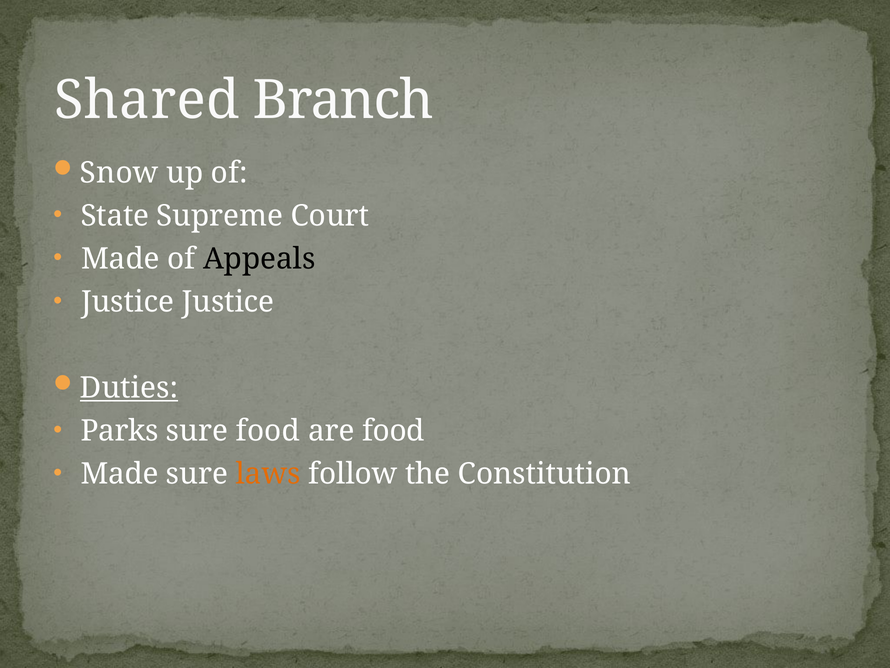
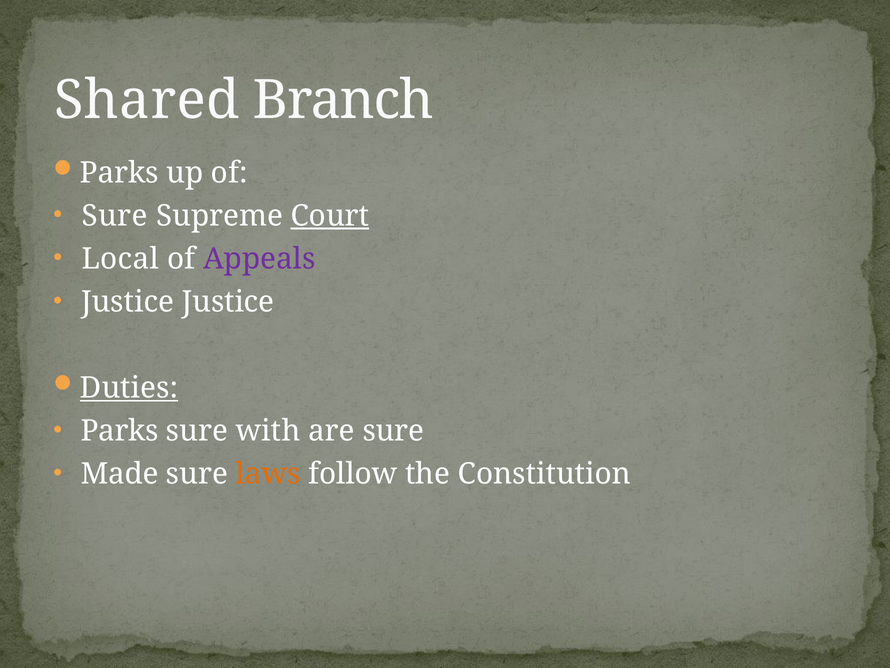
Snow: Snow -> Parks (119, 173)
State: State -> Sure (115, 216)
Court underline: none -> present (330, 216)
Made: Made -> Local (120, 259)
Appeals colour: black -> purple (259, 259)
sure food: food -> with (268, 431)
are food: food -> sure (393, 431)
